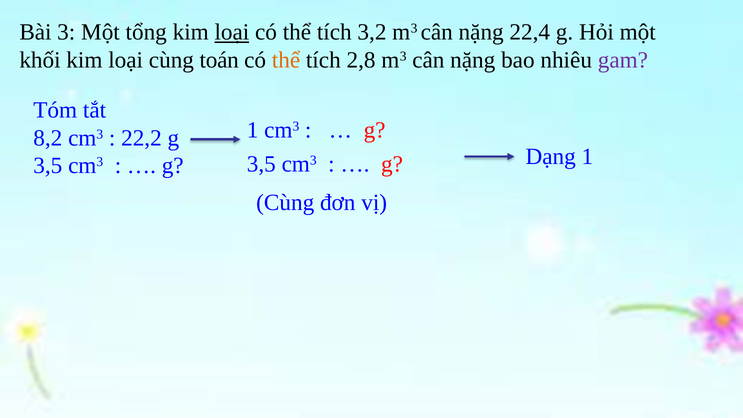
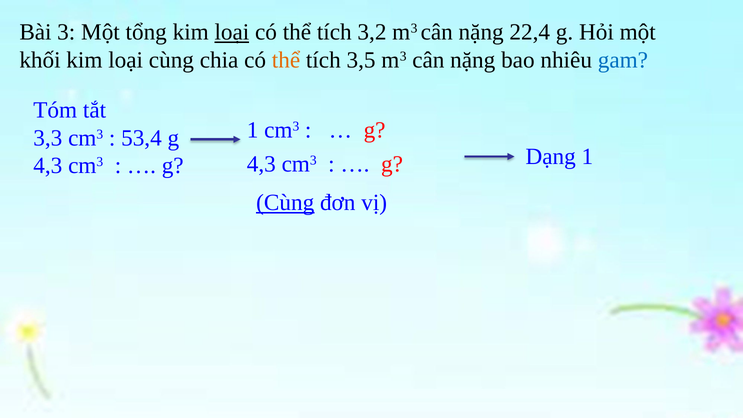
toán: toán -> chia (219, 60)
2,8: 2,8 -> 3,5 (361, 60)
gam colour: purple -> blue (623, 60)
8,2: 8,2 -> 3,3 (48, 138)
22,2: 22,2 -> 53,4 (141, 138)
3,5: 3,5 -> 4,3 (261, 164)
3,5: 3,5 -> 4,3 (48, 166)
Cùng underline: none -> present (285, 203)
